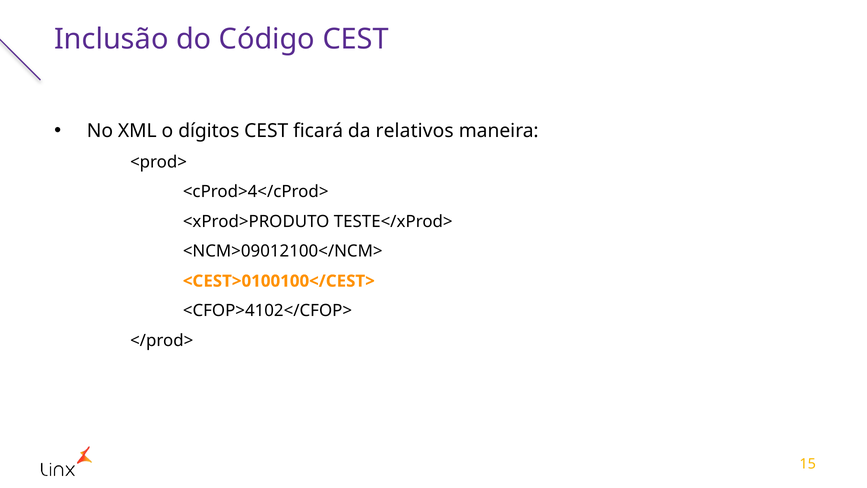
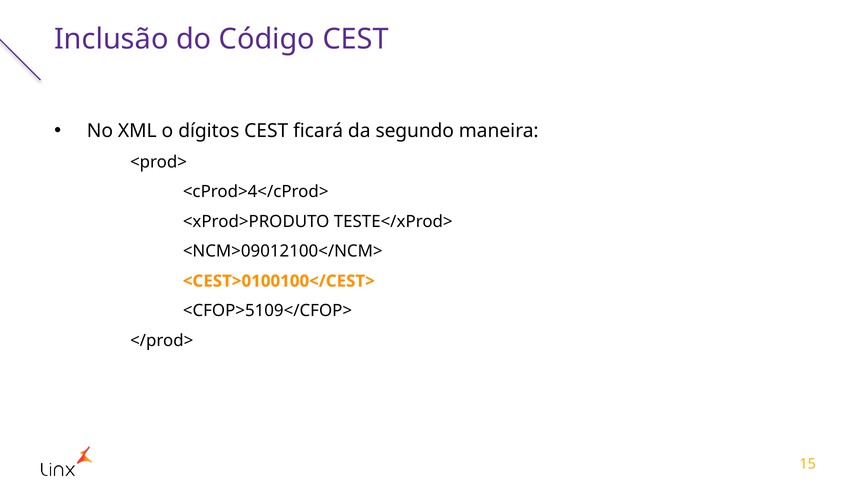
relativos: relativos -> segundo (415, 131)
<CFOP>4102</CFOP>: <CFOP>4102</CFOP> -> <CFOP>5109</CFOP> (267, 311)
